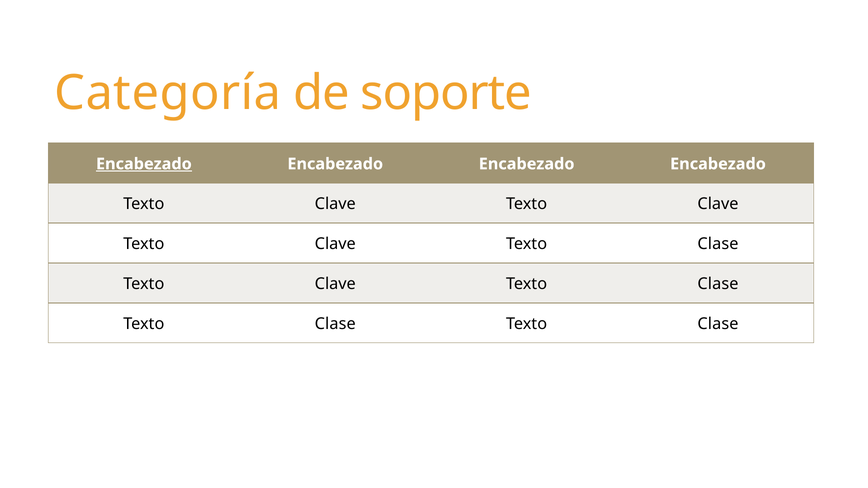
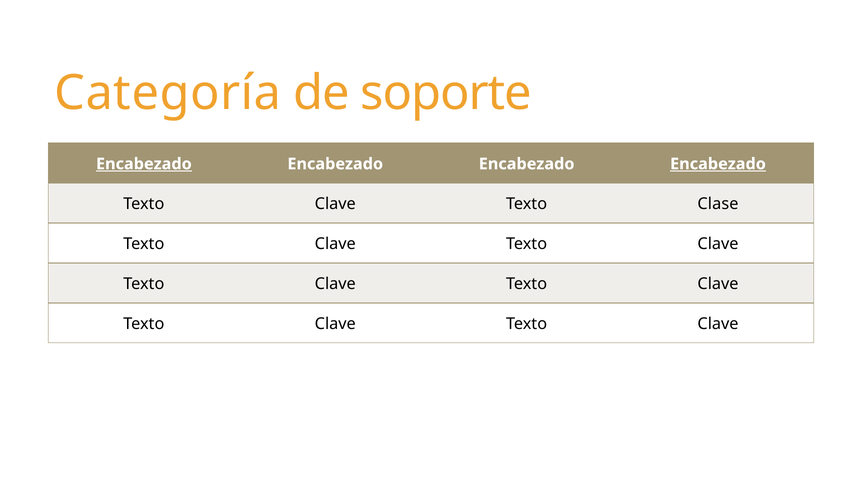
Encabezado underline: none -> present (718, 164)
Clave: Clave -> Clase (718, 204)
Clase: Clase -> Clave (718, 244)
Clase: Clase -> Clave (718, 284)
Clase: Clase -> Clave (335, 324)
Clase: Clase -> Clave (718, 324)
